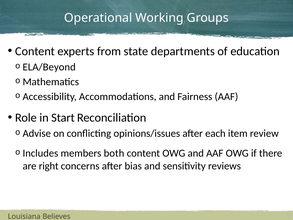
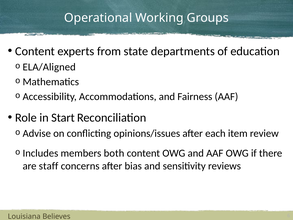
ELA/Beyond: ELA/Beyond -> ELA/Aligned (49, 67)
right: right -> staff (49, 166)
